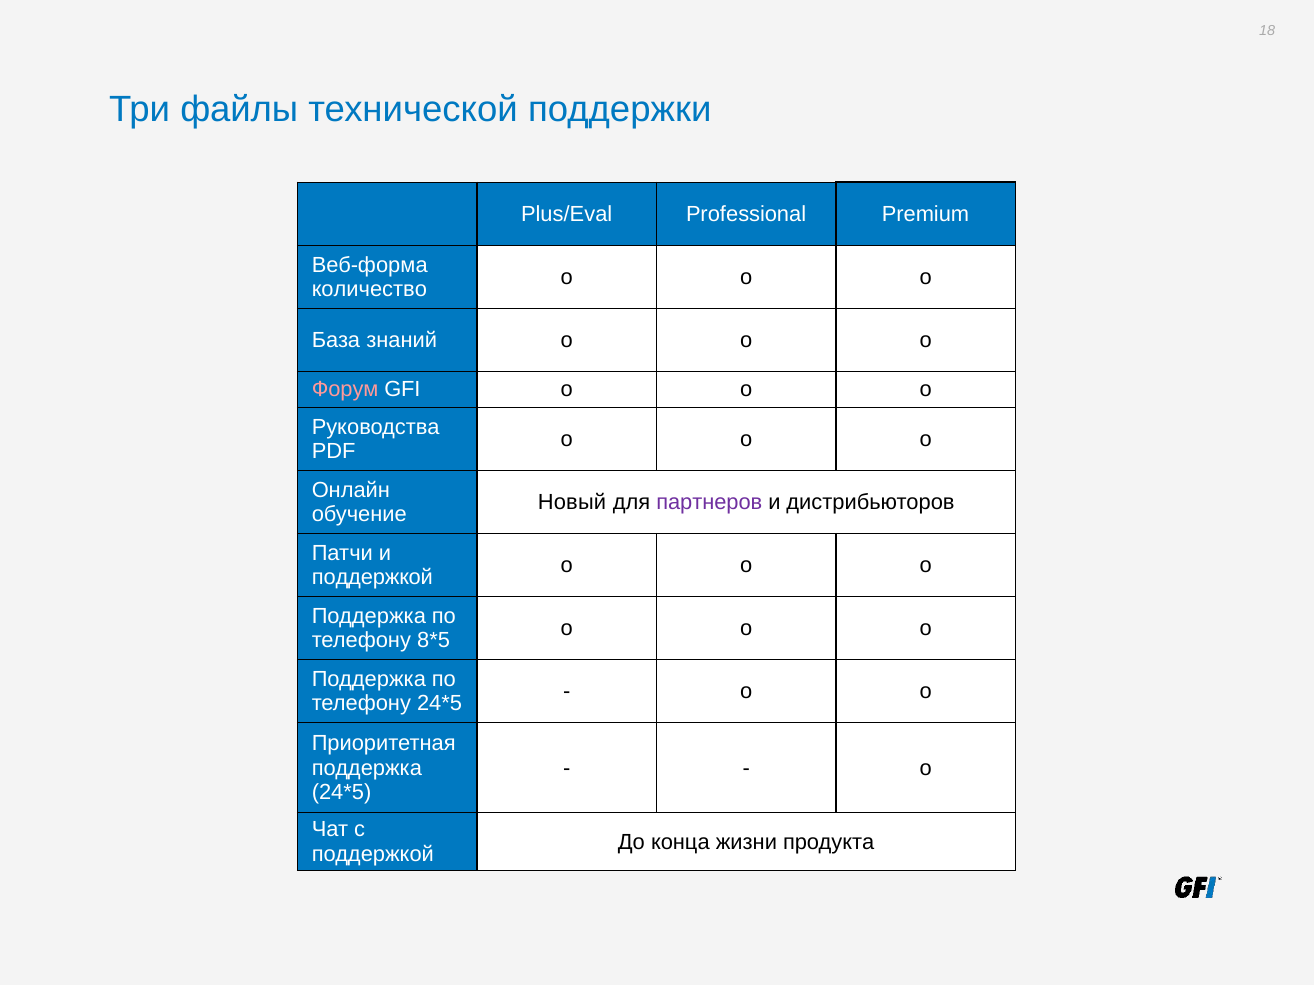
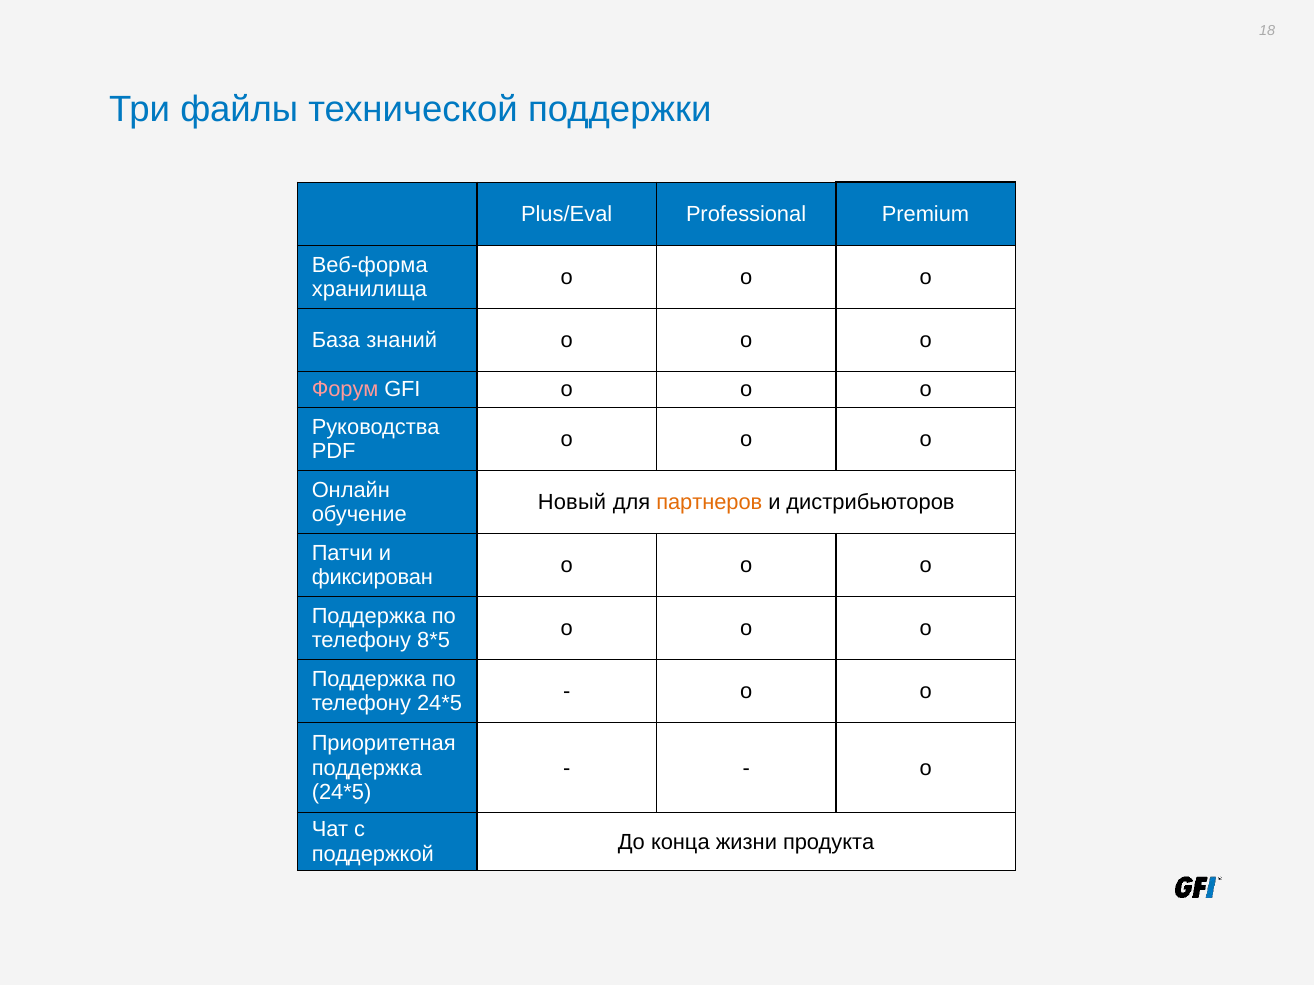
количество: количество -> хранилища (369, 290)
партнеров colour: purple -> orange (709, 503)
поддержкой: поддержкой -> фиксирован (372, 578)
